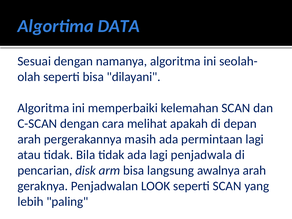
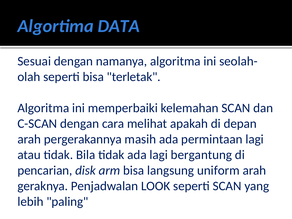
dilayani: dilayani -> terletak (134, 77)
penjadwala: penjadwala -> bergantung (201, 155)
awalnya: awalnya -> uniform (218, 170)
